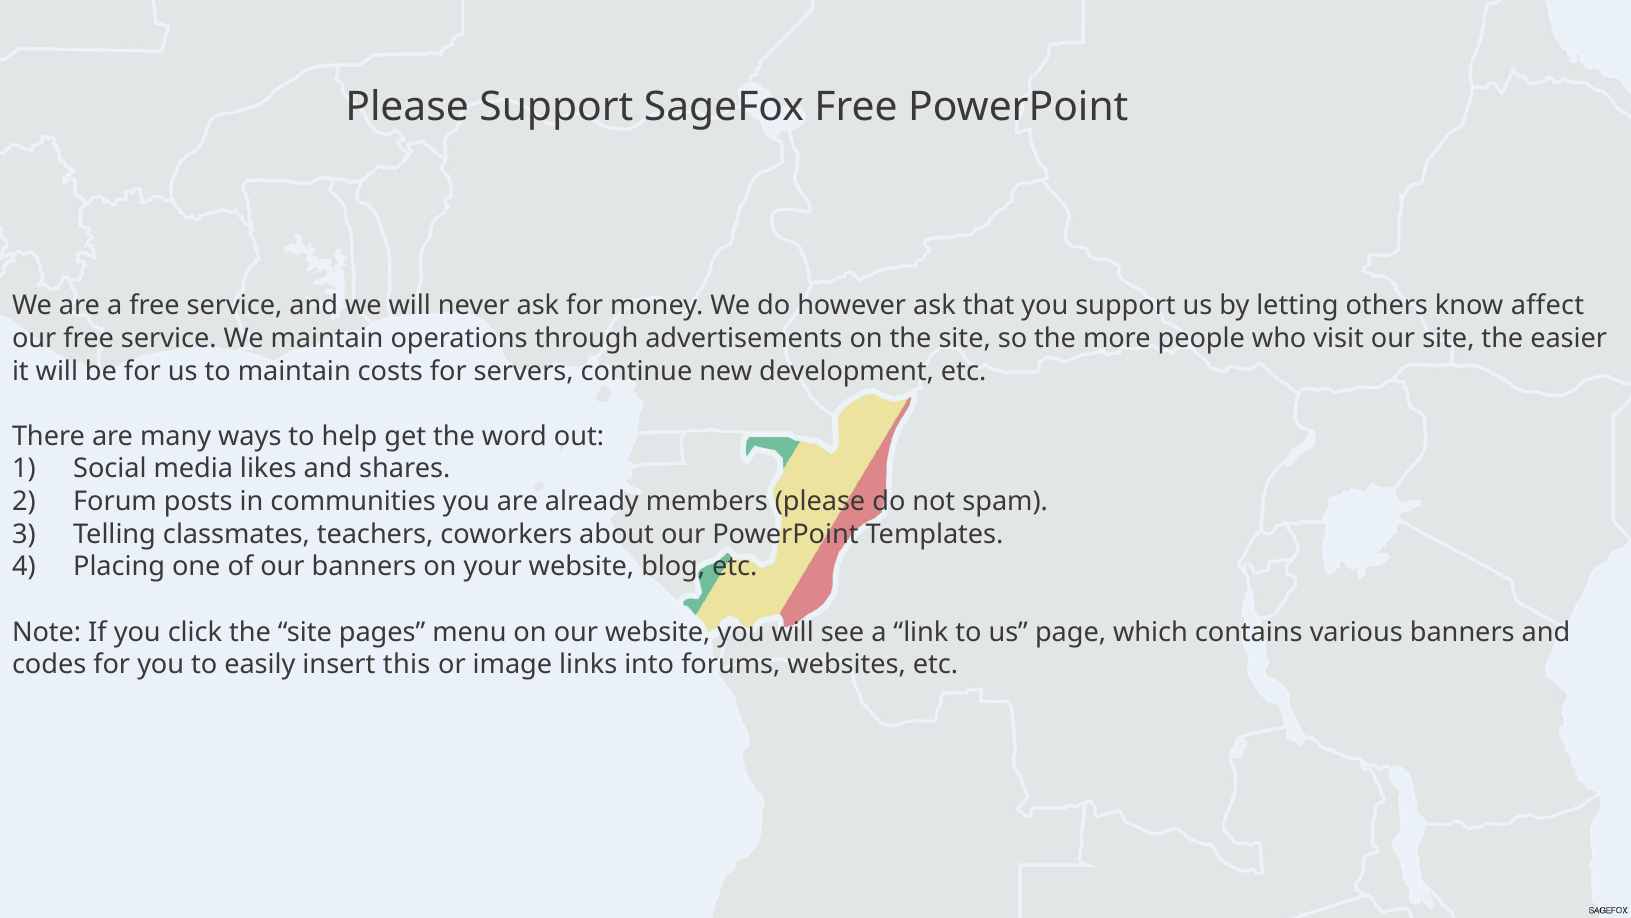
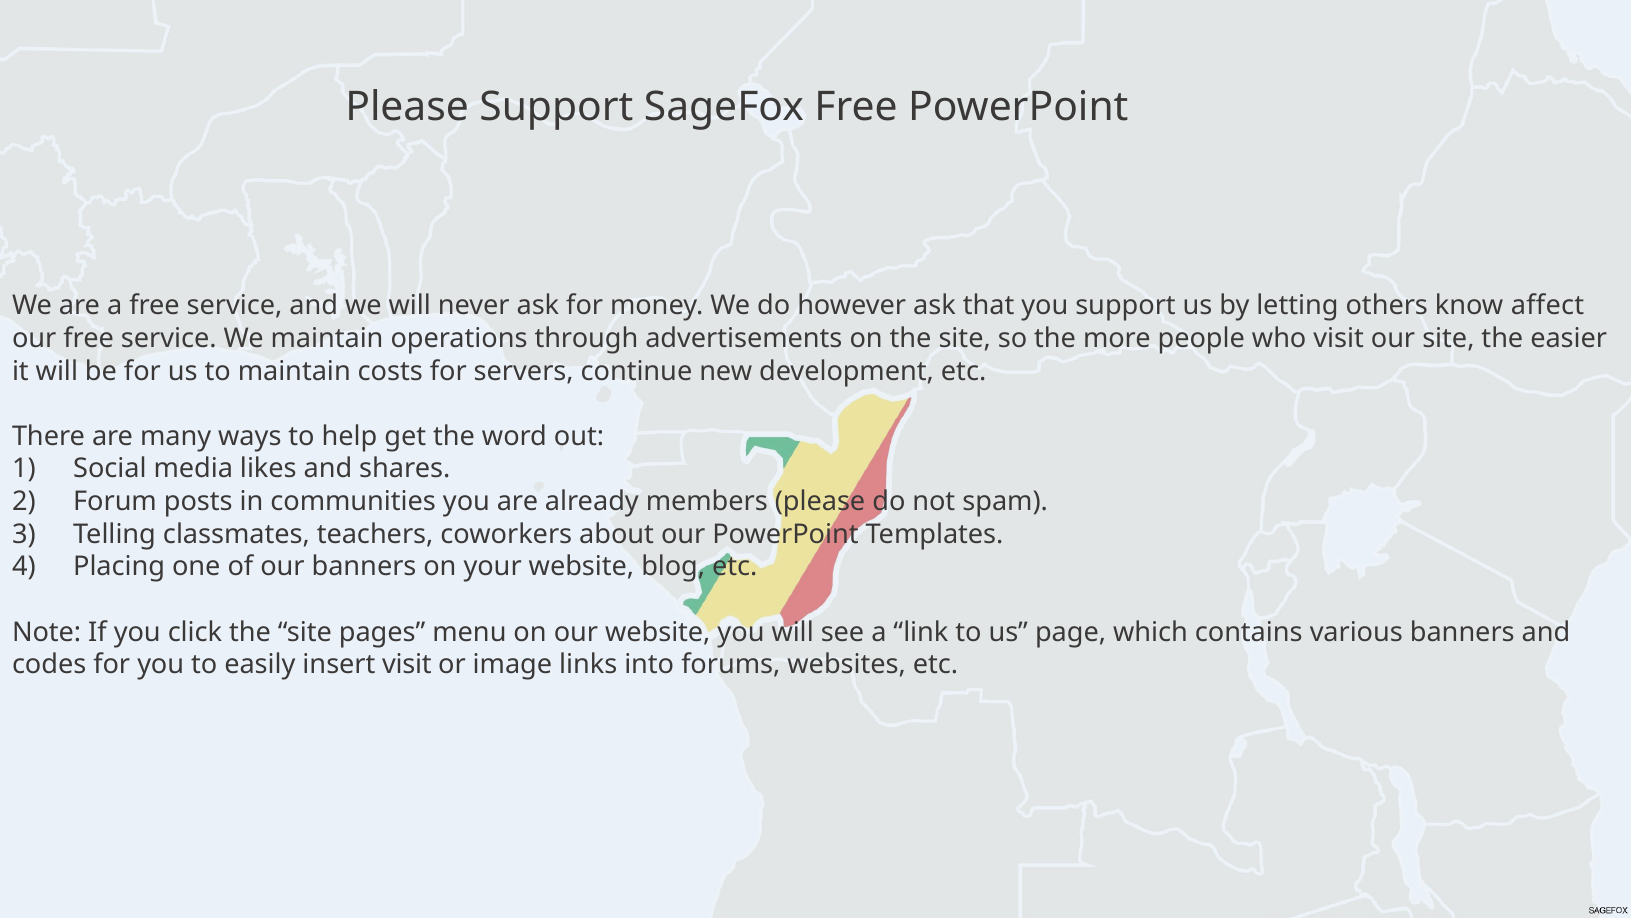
insert this: this -> visit (407, 664)
